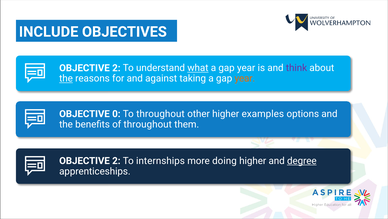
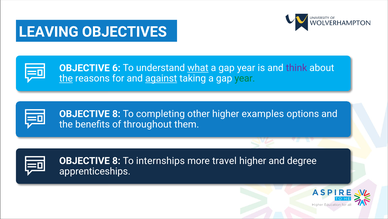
INCLUDE: INCLUDE -> LEAVING (49, 32)
2: 2 -> 6 (116, 68)
against underline: none -> present (161, 78)
year colour: orange -> green (245, 78)
0: 0 -> 8 (116, 114)
To throughout: throughout -> completing (160, 114)
2: 2 -> 8 (116, 160)
doing: doing -> travel (224, 160)
degree underline: present -> none (302, 160)
